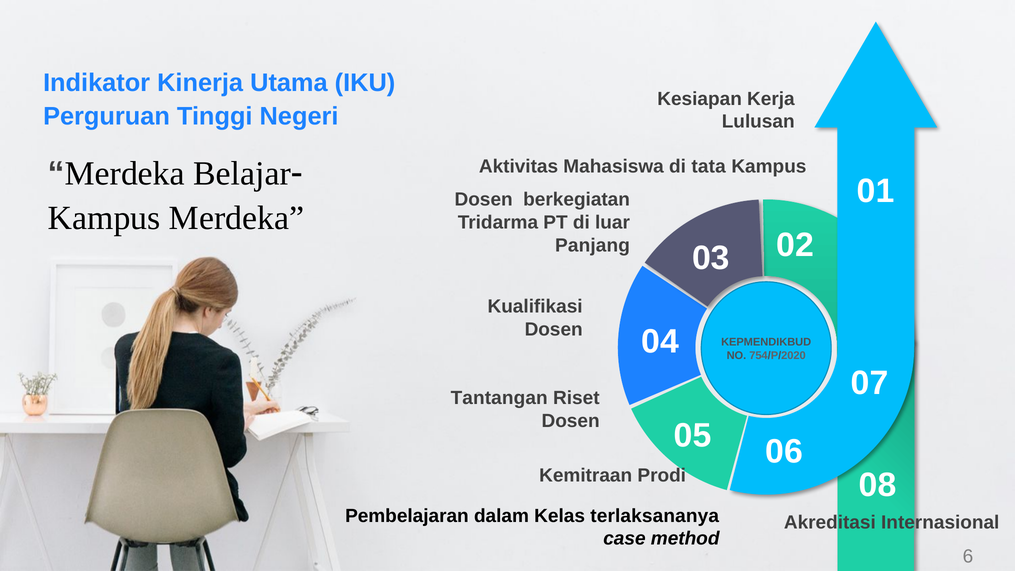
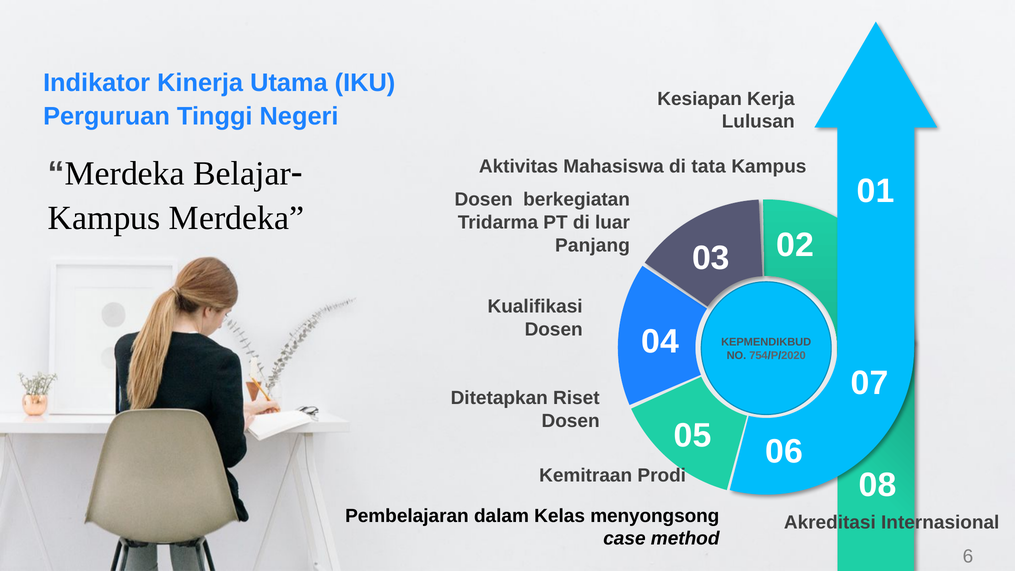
Tantangan: Tantangan -> Ditetapkan (499, 398)
terlaksananya: terlaksananya -> menyongsong (655, 516)
